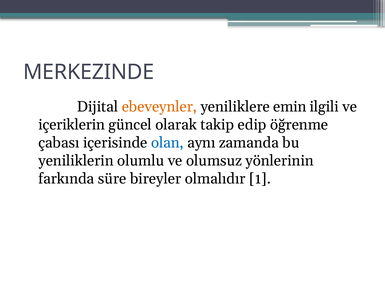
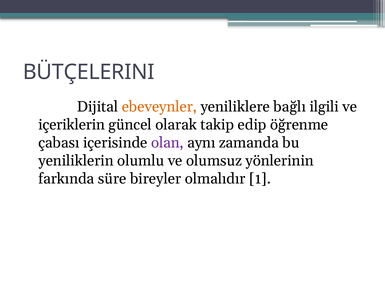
MERKEZINDE: MERKEZINDE -> BÜTÇELERINI (89, 72)
emin: emin -> bağlı (290, 107)
olan colour: blue -> purple (167, 143)
